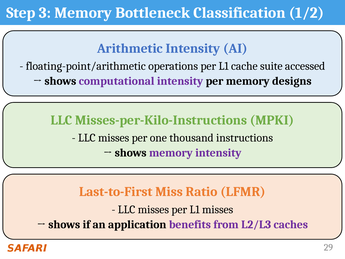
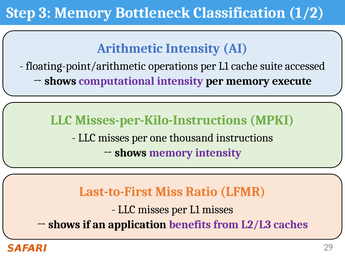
designs: designs -> execute (292, 81)
